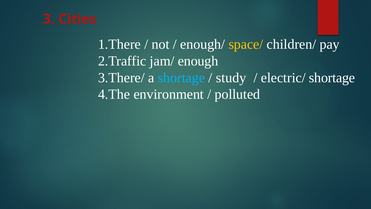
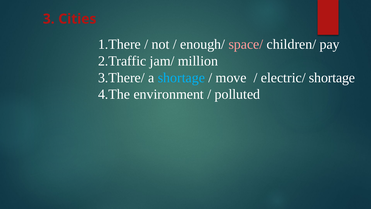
space/ colour: yellow -> pink (246, 44)
enough: enough -> million (198, 61)
study: study -> move (231, 78)
